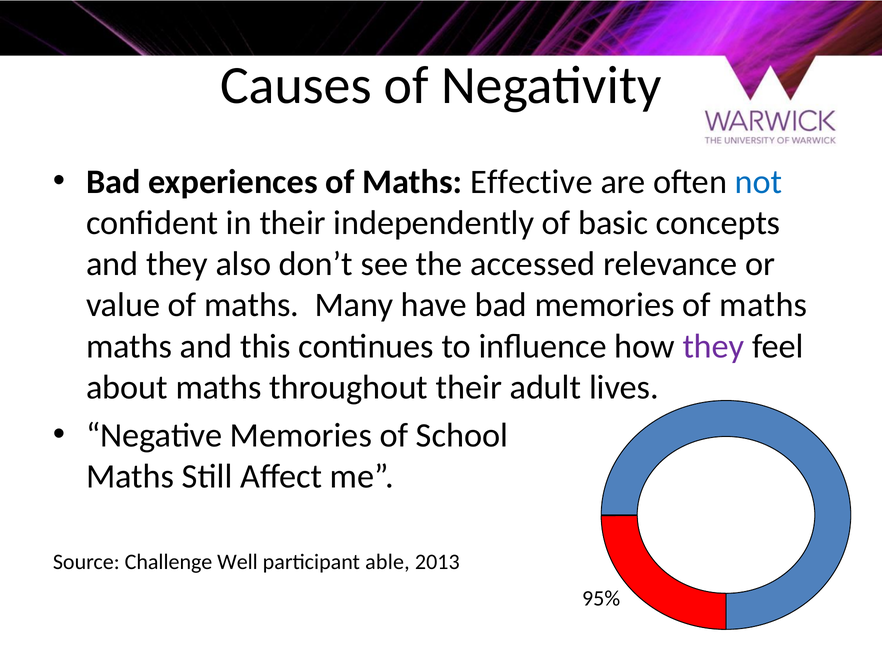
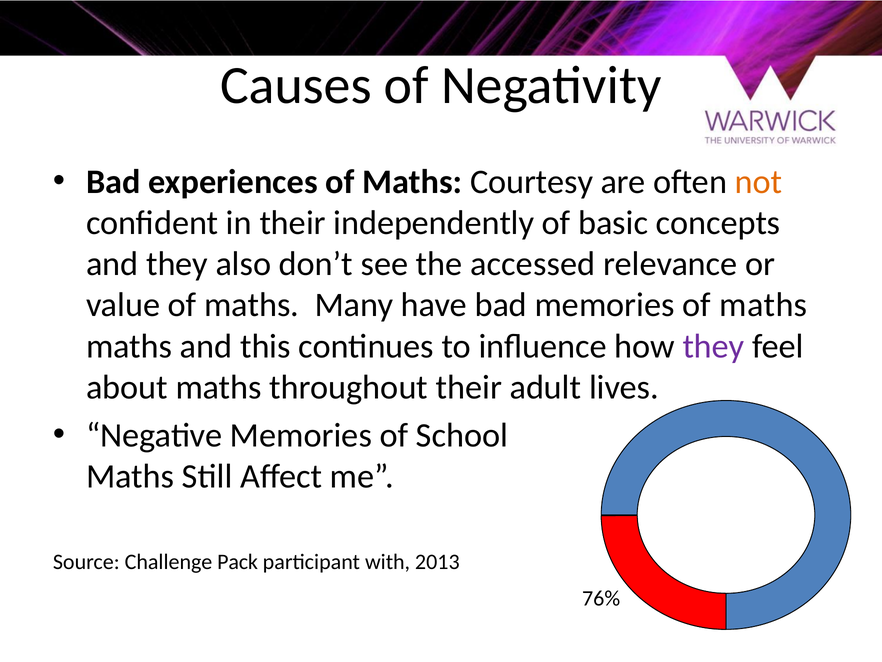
Effective: Effective -> Courtesy (532, 182)
not colour: blue -> orange (758, 182)
Well: Well -> Pack (238, 561)
able: able -> with (388, 561)
95%: 95% -> 76% (601, 598)
